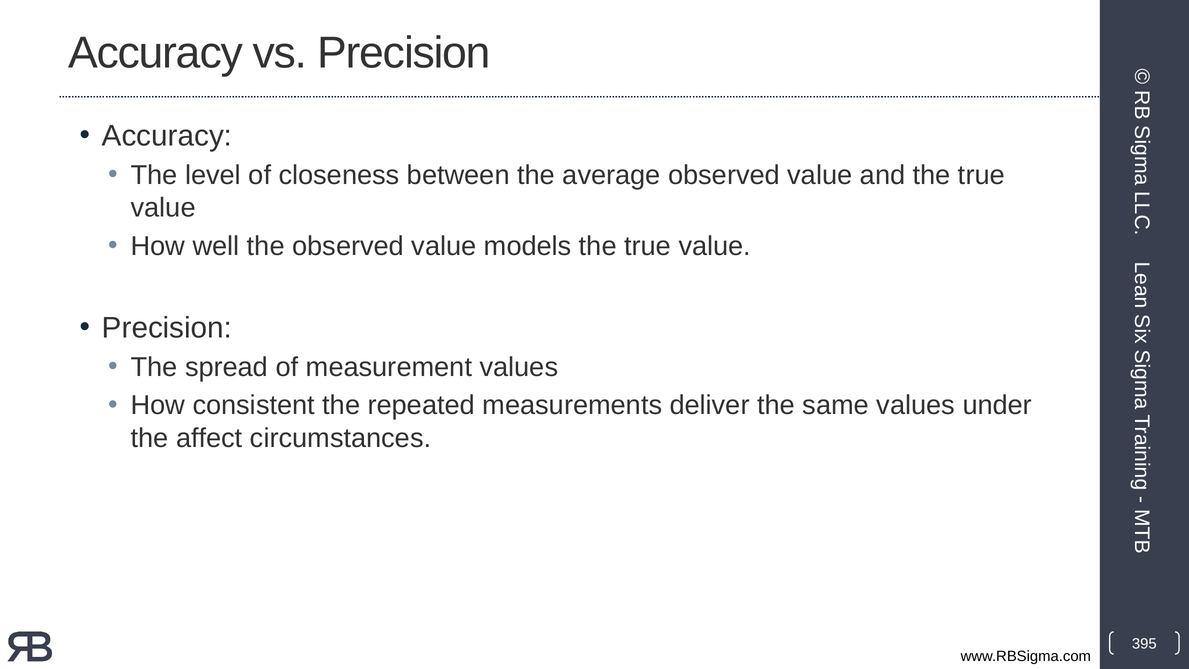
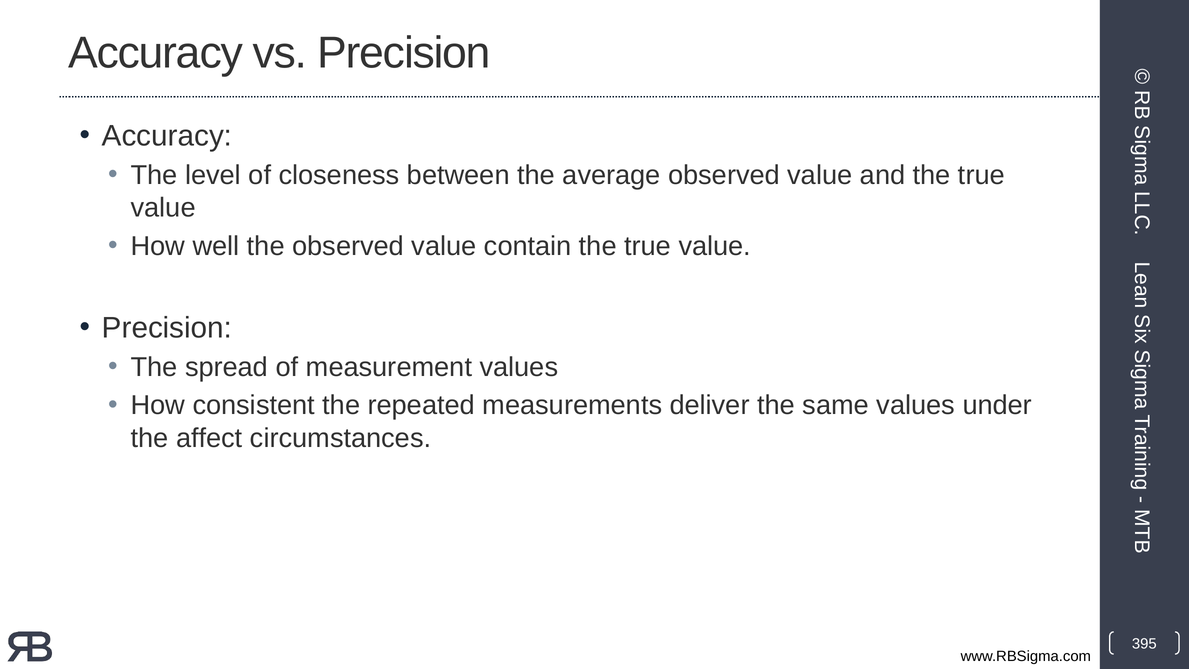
models: models -> contain (528, 246)
